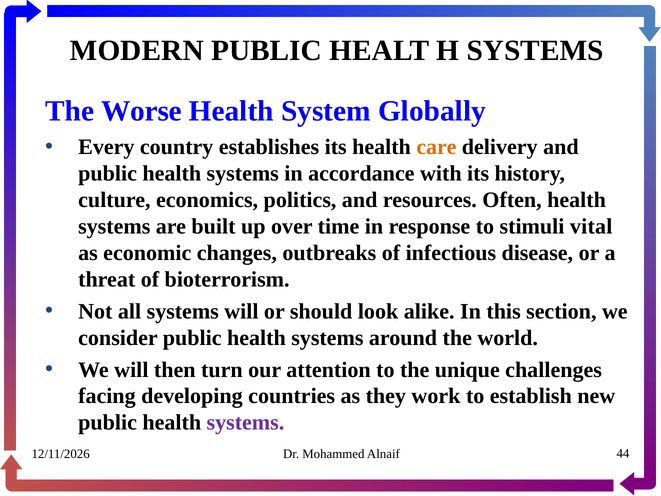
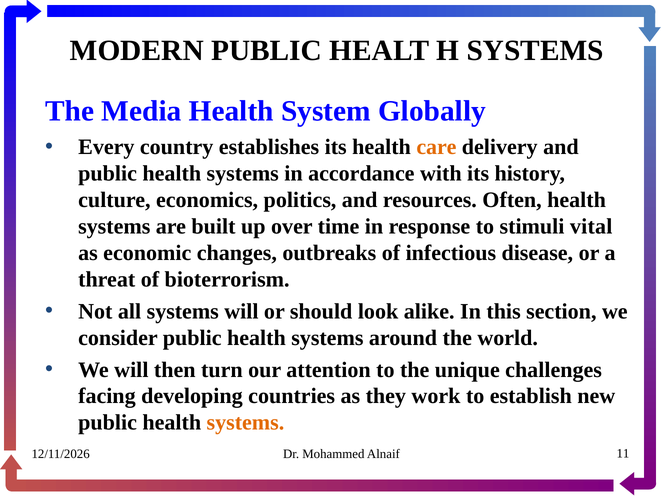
Worse: Worse -> Media (141, 111)
systems colour: purple -> orange (245, 422)
44: 44 -> 11 (623, 453)
